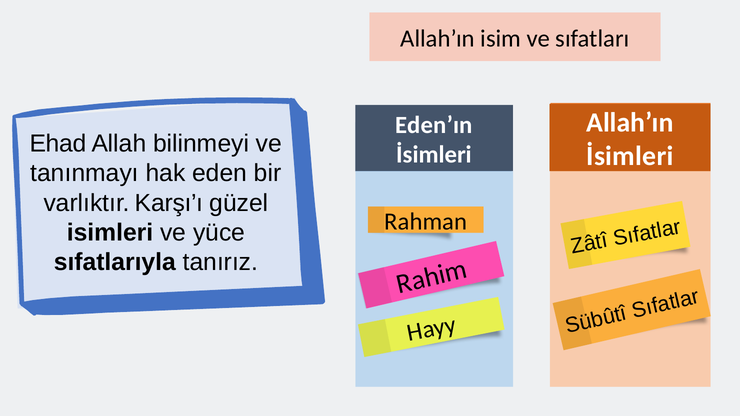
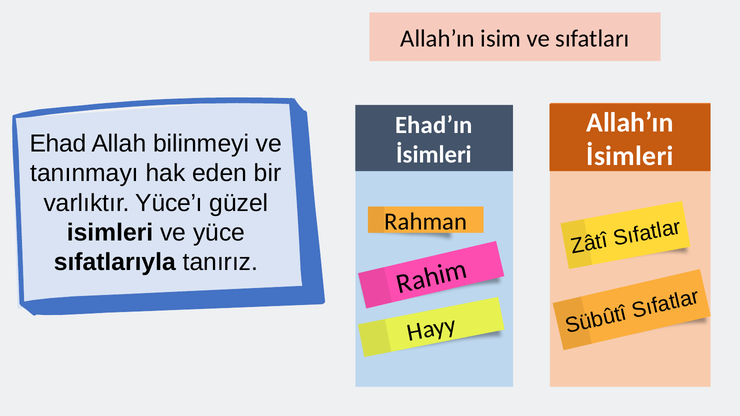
Eden’ın: Eden’ın -> Ehad’ın (434, 125)
Karşı’ı: Karşı’ı -> Yüce’ı (169, 203)
